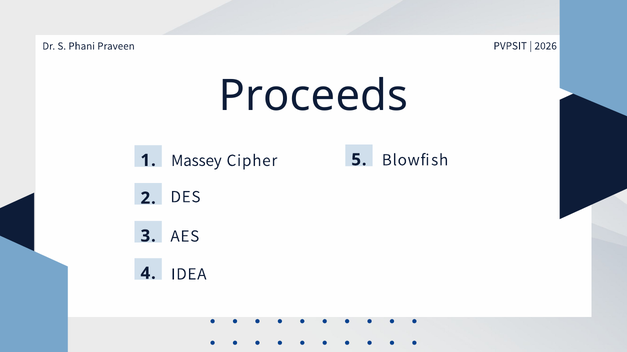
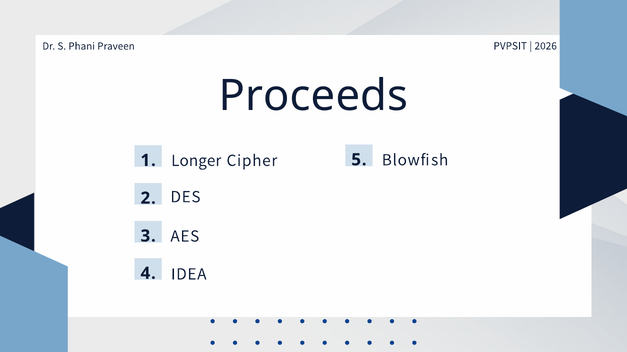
Massey: Massey -> Longer (196, 161)
